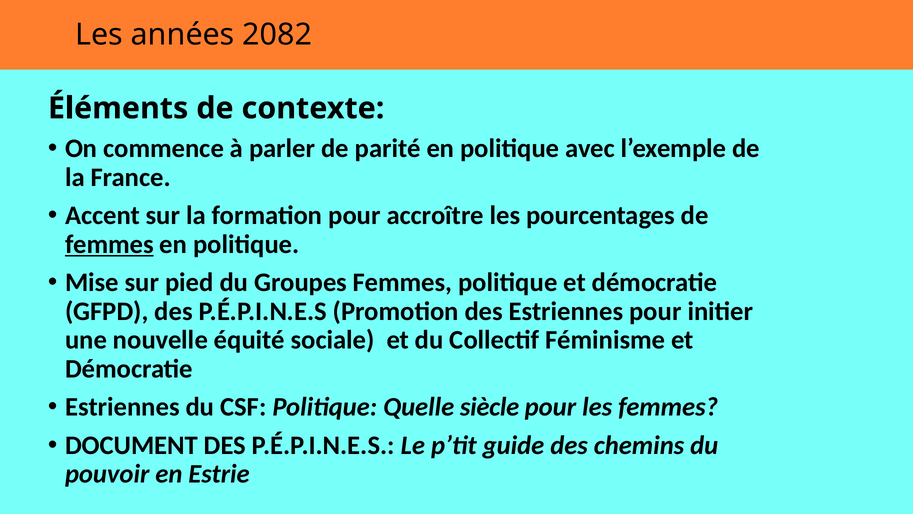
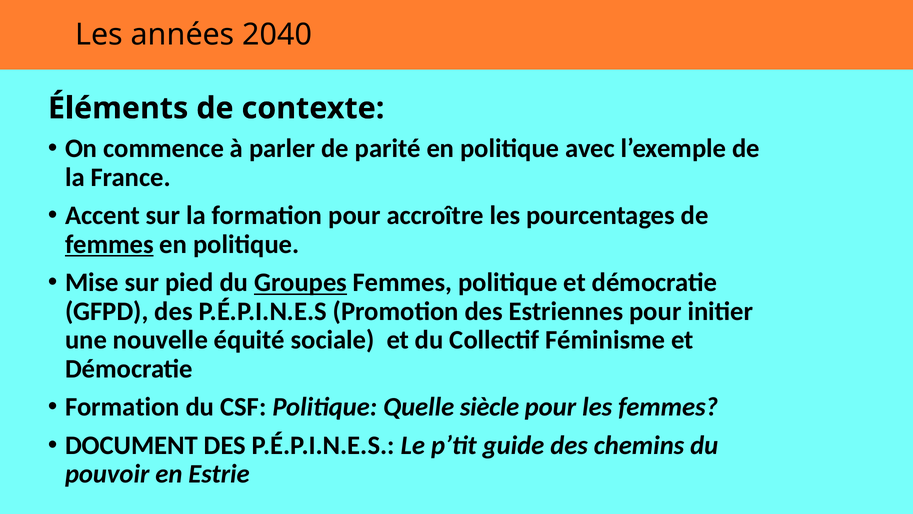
2082: 2082 -> 2040 (277, 35)
Groupes underline: none -> present (301, 282)
Estriennes: Estriennes -> Formation (122, 407)
